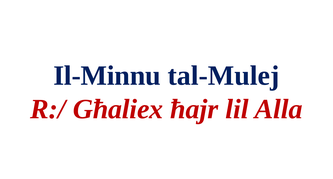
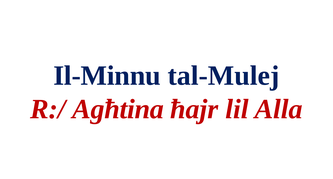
Għaliex: Għaliex -> Agħtina (118, 109)
